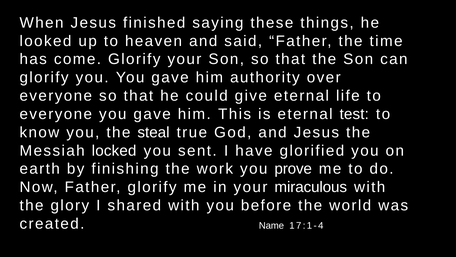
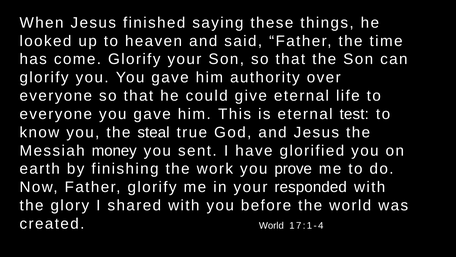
locked: locked -> money (114, 150)
miraculous: miraculous -> responded (311, 187)
created Name: Name -> World (271, 225)
